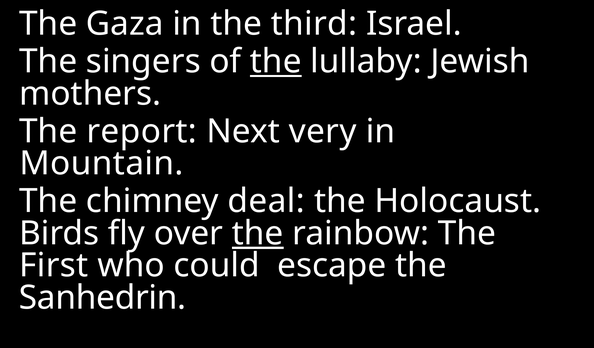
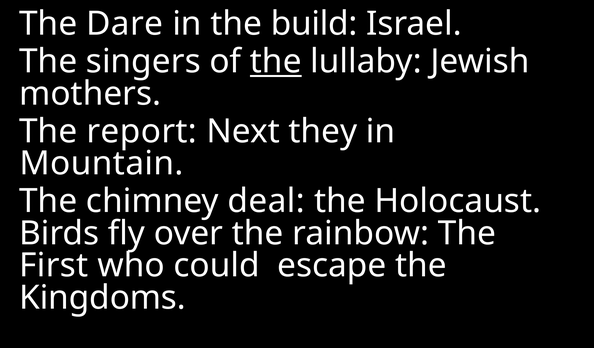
Gaza: Gaza -> Dare (125, 24)
third: third -> build (314, 24)
very: very -> they (323, 131)
the underline: present -> none (258, 233)
Sanhedrin: Sanhedrin -> Kingdoms (102, 298)
